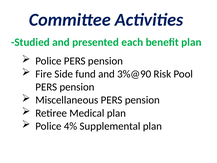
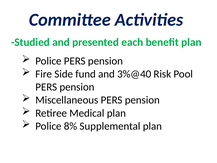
3%@90: 3%@90 -> 3%@40 (134, 74)
4%: 4% -> 8% (71, 126)
